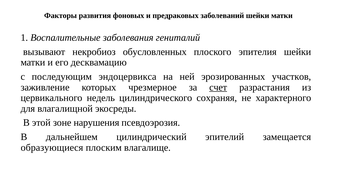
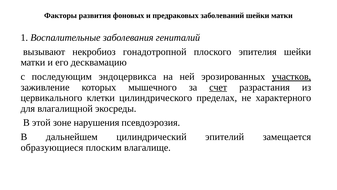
обусловленных: обусловленных -> гонадотропной (155, 52)
участков underline: none -> present (291, 76)
чрезмерное: чрезмерное -> мышечного (153, 87)
недель: недель -> клетки (101, 98)
сохраняя: сохраняя -> пределах (217, 98)
